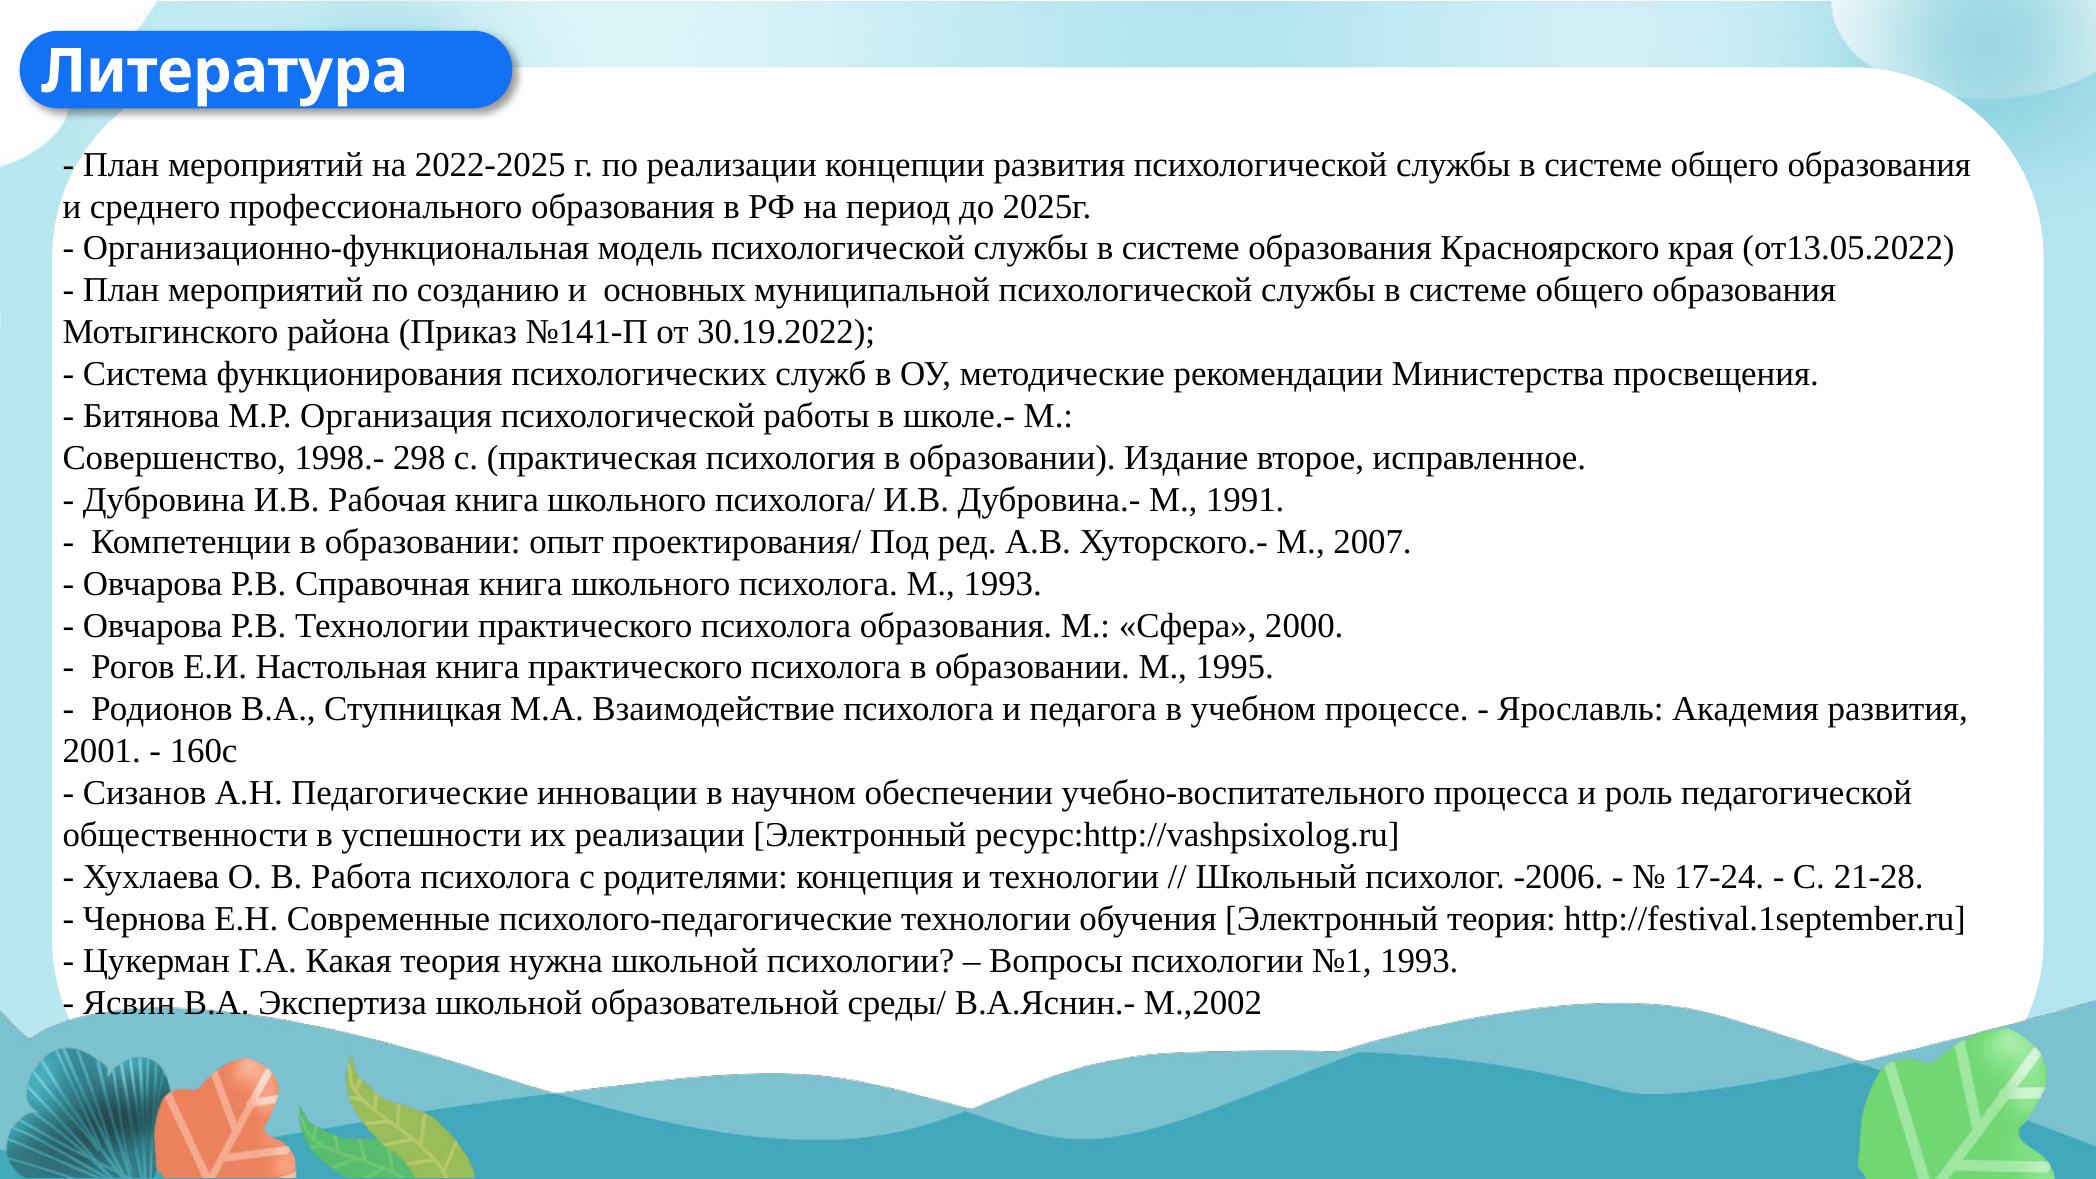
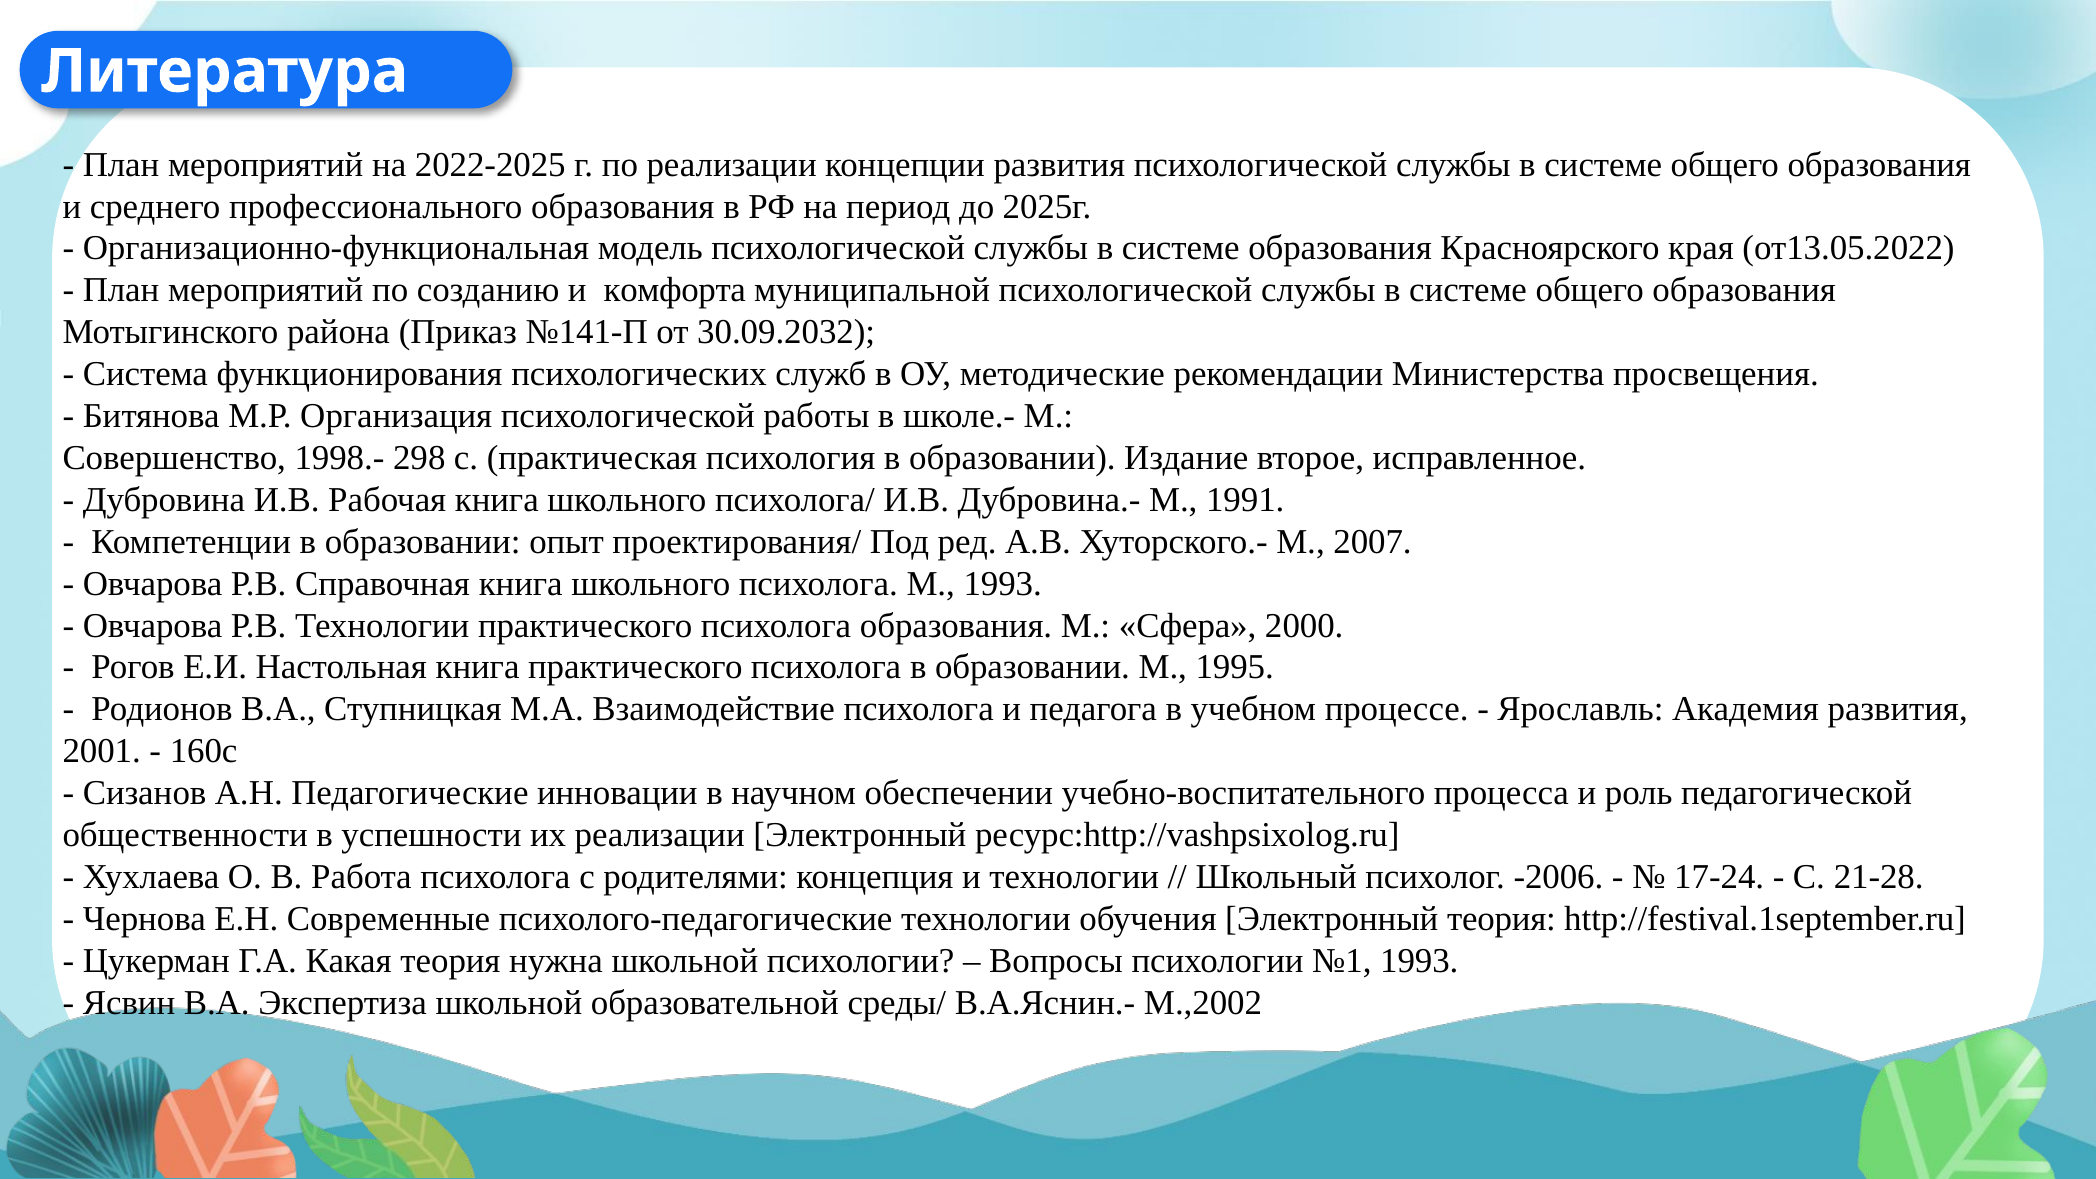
основных: основных -> комфорта (675, 290)
30.19.2022: 30.19.2022 -> 30.09.2032 (786, 332)
